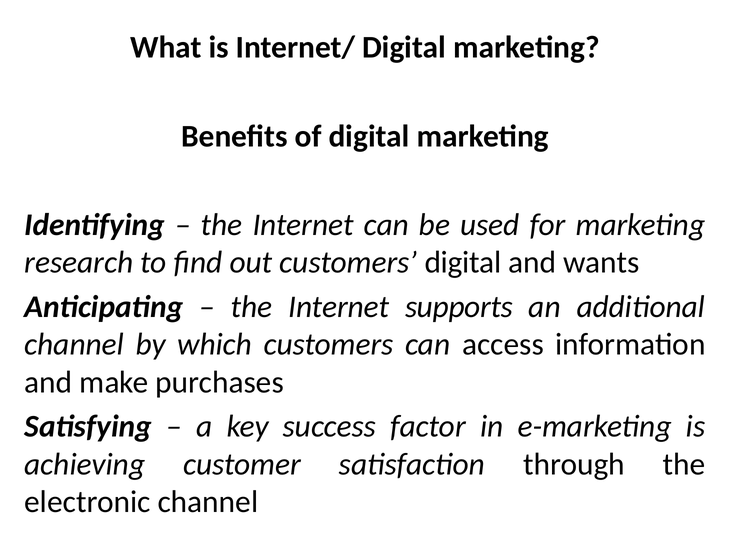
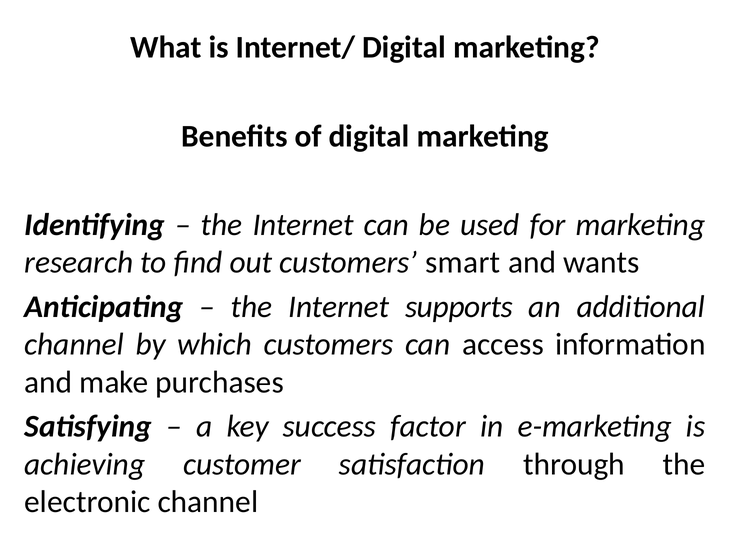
customers digital: digital -> smart (463, 262)
